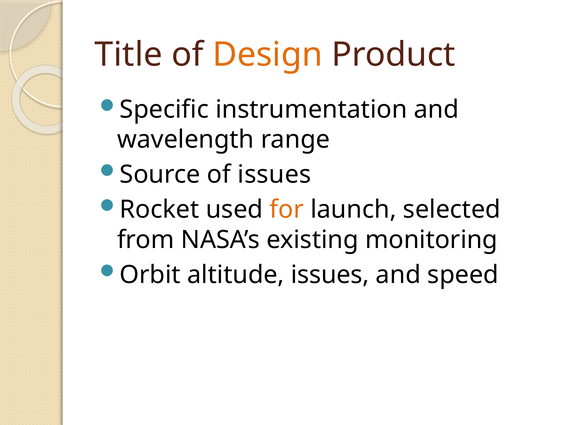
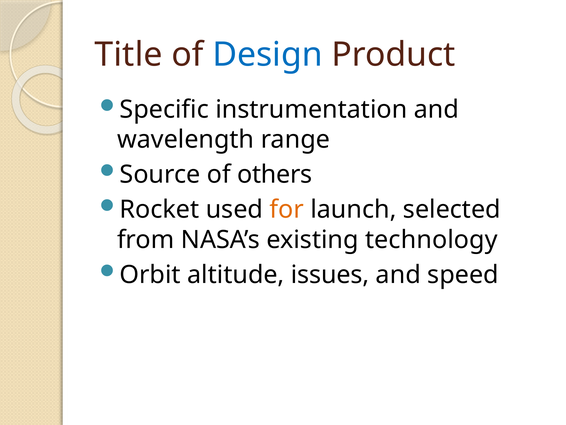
Design colour: orange -> blue (268, 55)
of issues: issues -> others (275, 174)
monitoring: monitoring -> technology (431, 239)
